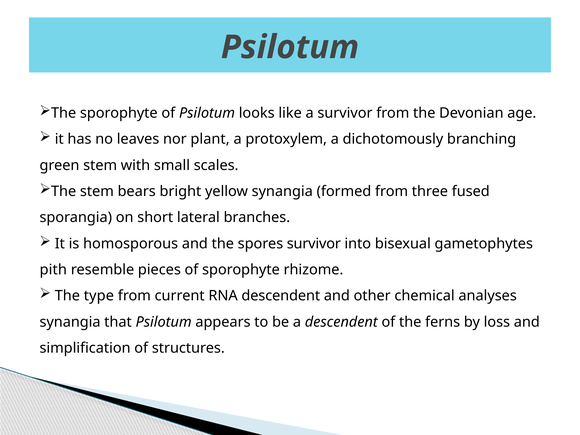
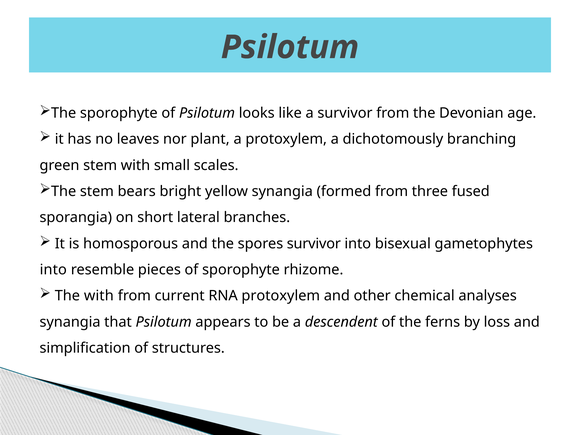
pith: pith -> into (53, 270)
The type: type -> with (99, 296)
RNA descendent: descendent -> protoxylem (281, 296)
